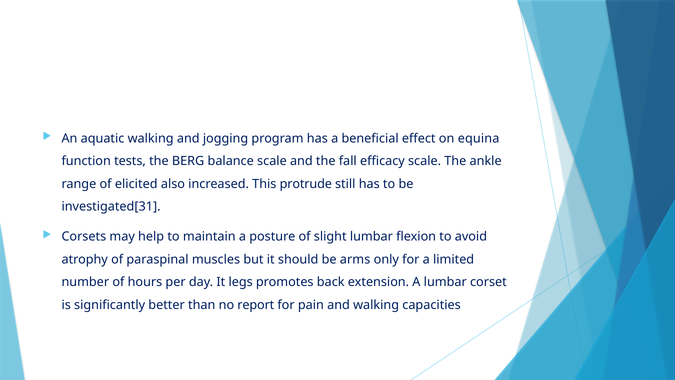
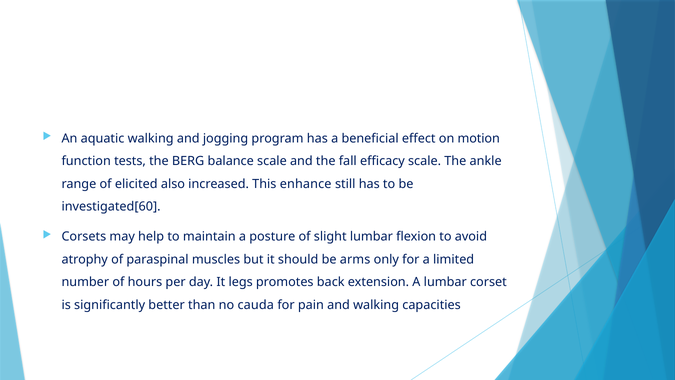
equina: equina -> motion (479, 138)
protrude: protrude -> enhance (306, 184)
investigated[31: investigated[31 -> investigated[60 (111, 207)
report: report -> cauda (256, 305)
